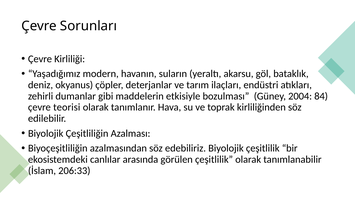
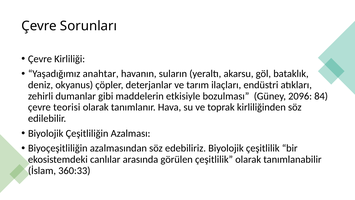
modern: modern -> anahtar (101, 74)
2004: 2004 -> 2096 (300, 96)
206:33: 206:33 -> 360:33 (74, 170)
